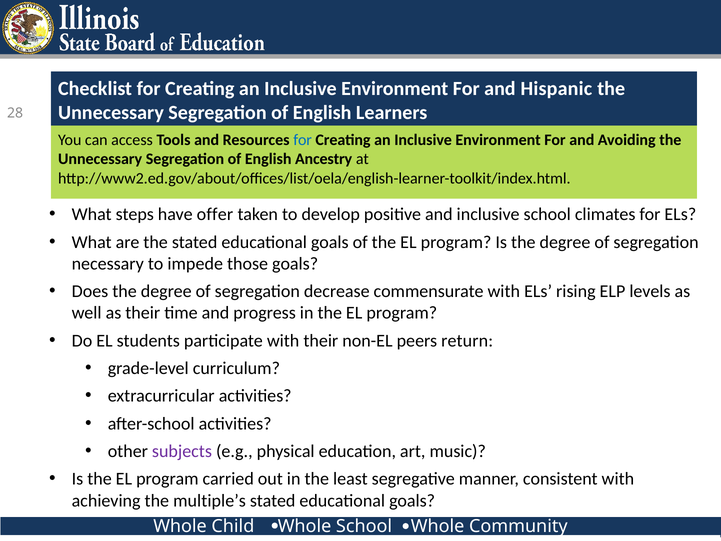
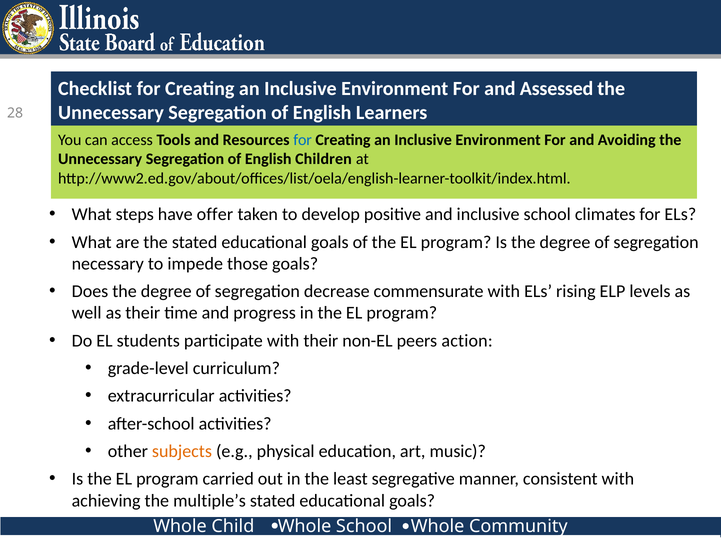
Hispanic: Hispanic -> Assessed (557, 88)
Ancestry: Ancestry -> Children (323, 159)
return: return -> action (467, 341)
subjects colour: purple -> orange (182, 451)
